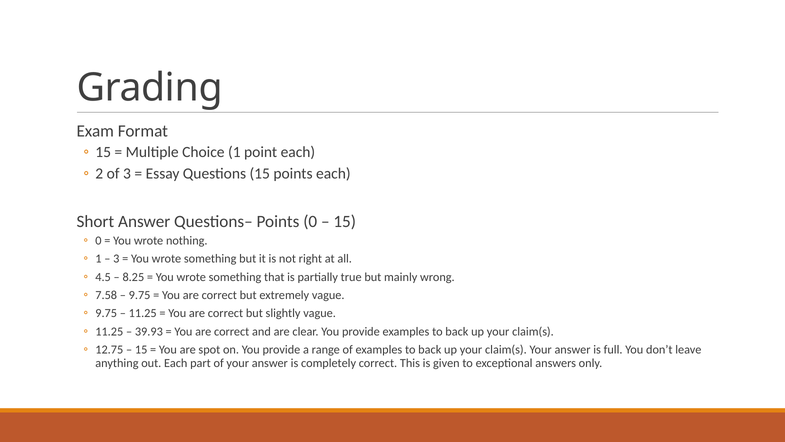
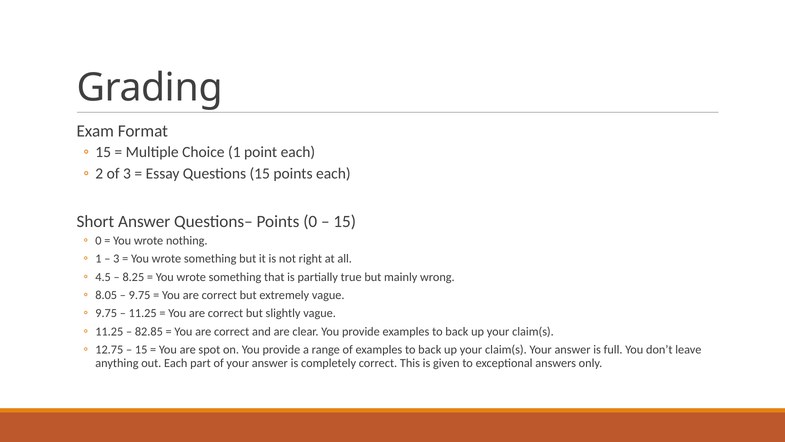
7.58: 7.58 -> 8.05 (106, 295)
39.93: 39.93 -> 82.85 (149, 331)
